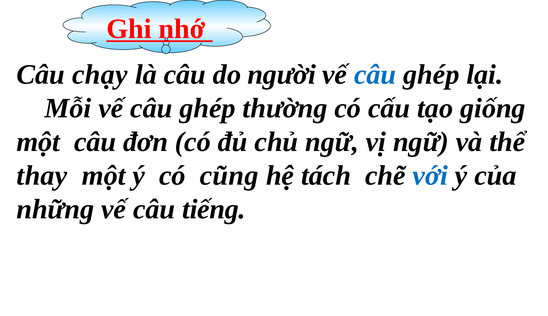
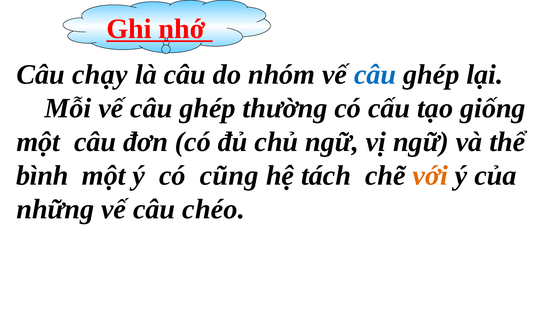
người: người -> nhóm (282, 74)
thay: thay -> bình (42, 176)
với colour: blue -> orange (430, 176)
tiếng: tiếng -> chéo (214, 209)
